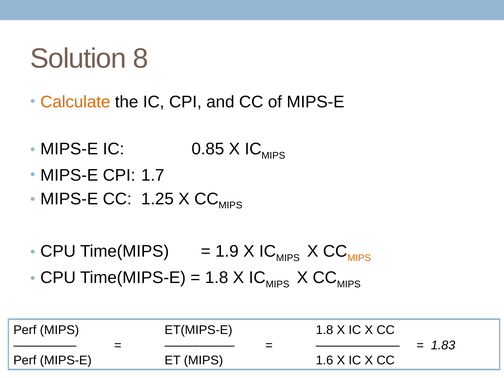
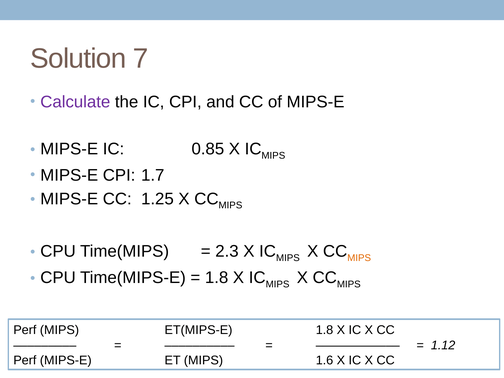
8: 8 -> 7 (141, 59)
Calculate colour: orange -> purple (75, 102)
1.9: 1.9 -> 2.3 (227, 251)
1.83: 1.83 -> 1.12 (443, 345)
